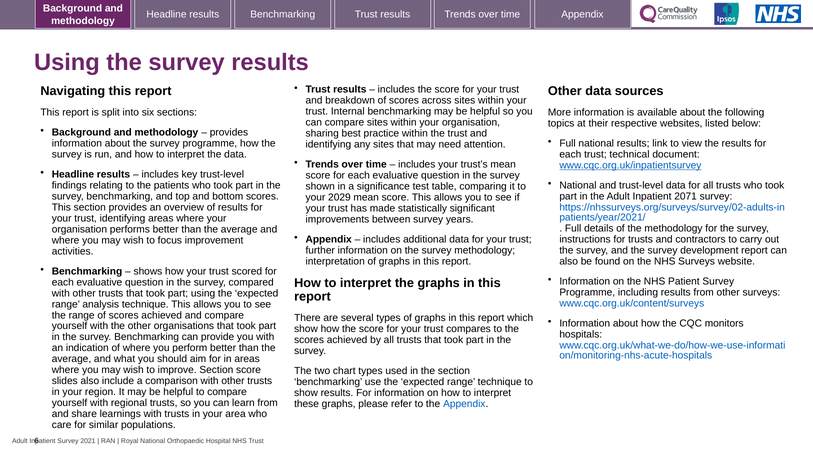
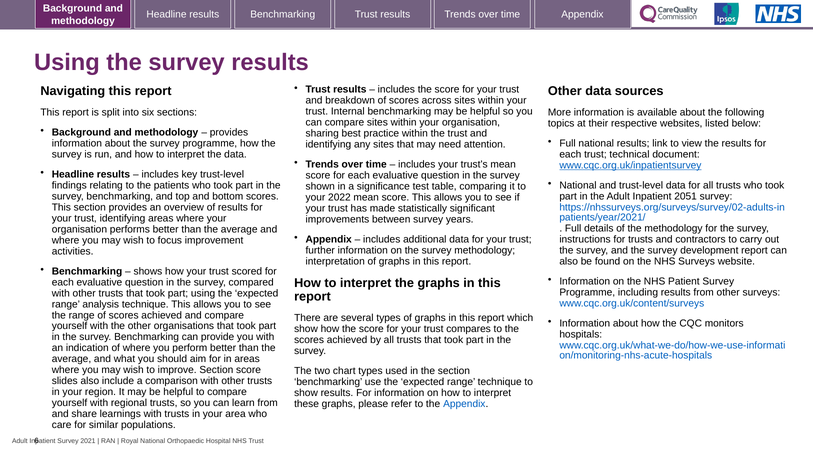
2071: 2071 -> 2051 (686, 197)
2029: 2029 -> 2022 (339, 197)
